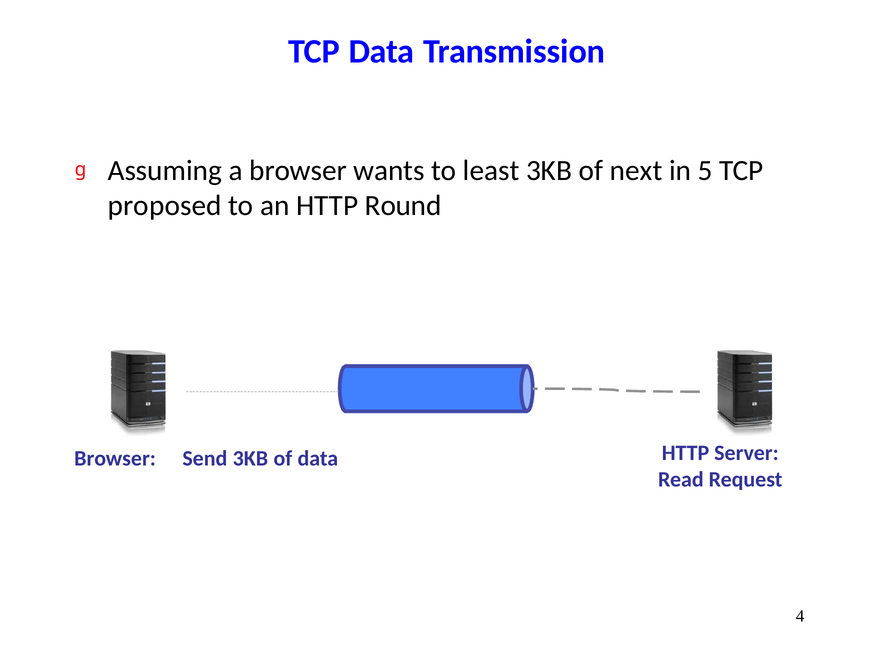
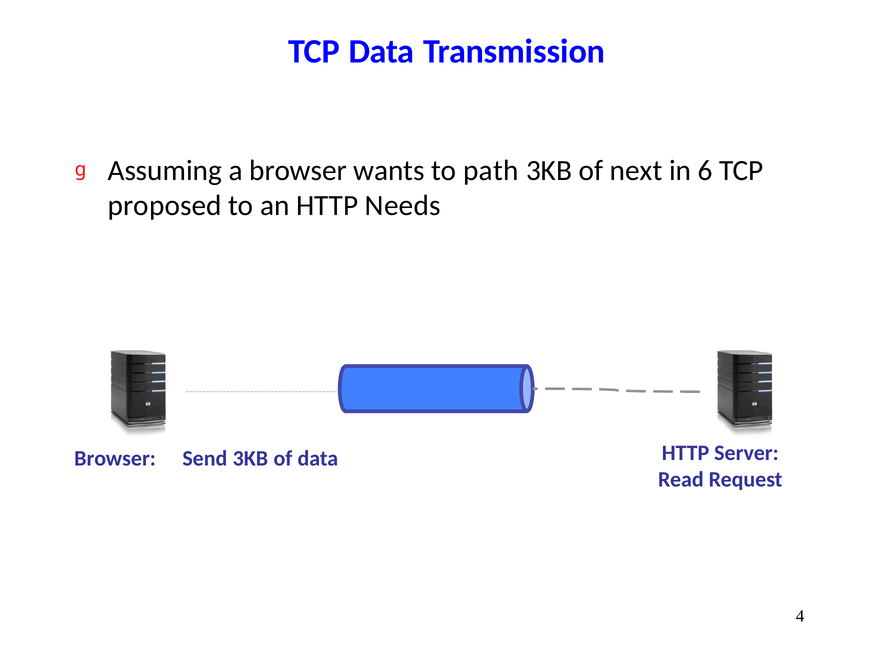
least: least -> path (491, 171)
5: 5 -> 6 (705, 171)
Round: Round -> Needs (403, 206)
